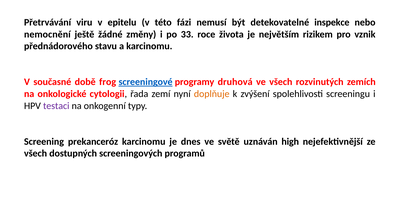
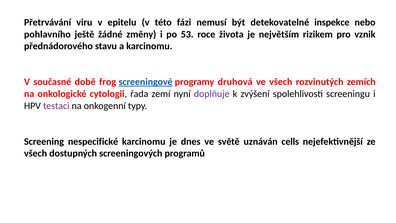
nemocnění: nemocnění -> pohlavního (47, 34)
33: 33 -> 53 (187, 34)
doplňuje colour: orange -> purple (212, 94)
prekanceróz: prekanceróz -> nespecifické (93, 141)
high: high -> cells (290, 141)
